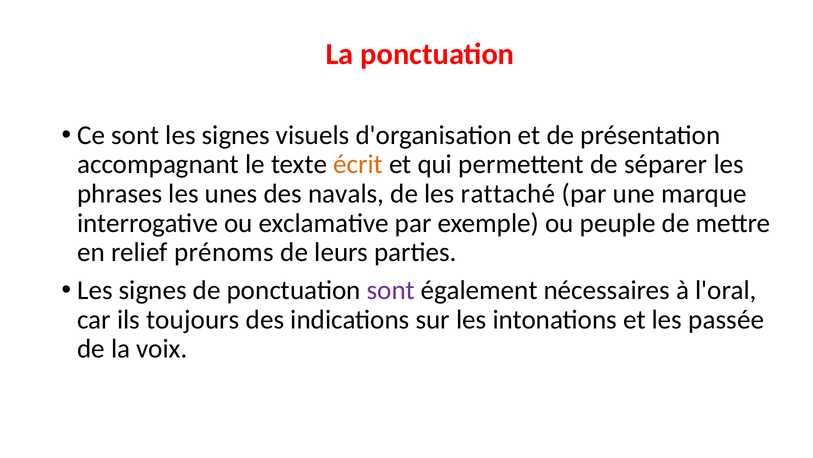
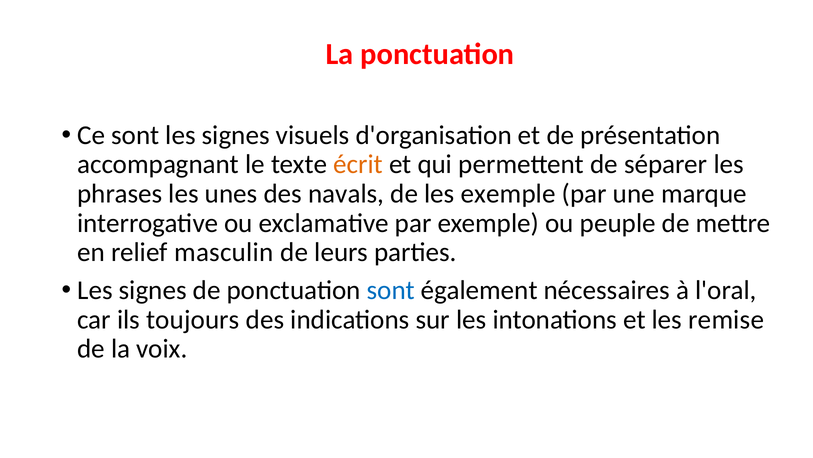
les rattaché: rattaché -> exemple (508, 193)
prénoms: prénoms -> masculin (224, 252)
sont colour: purple -> blue (391, 290)
passée: passée -> remise (726, 319)
